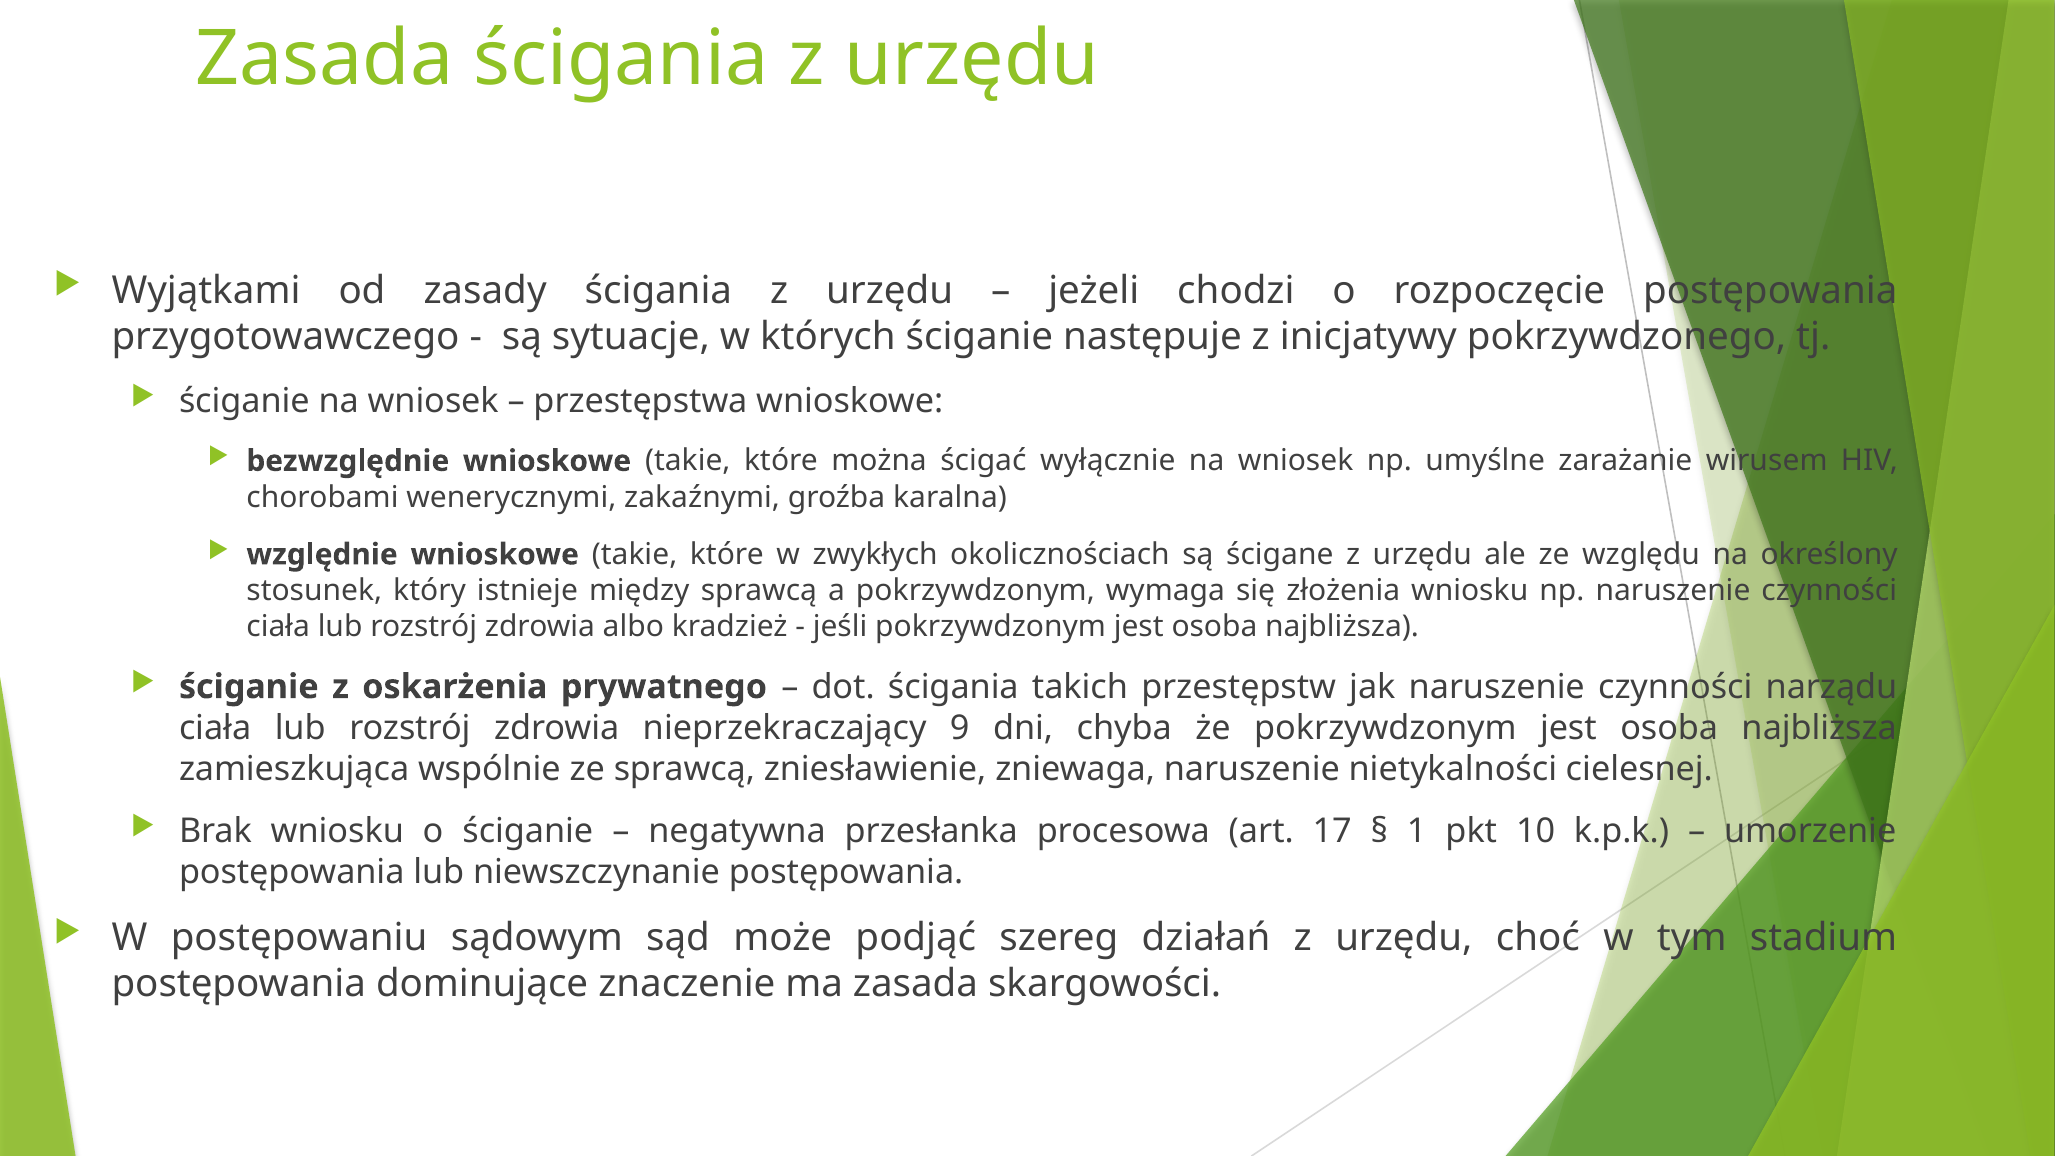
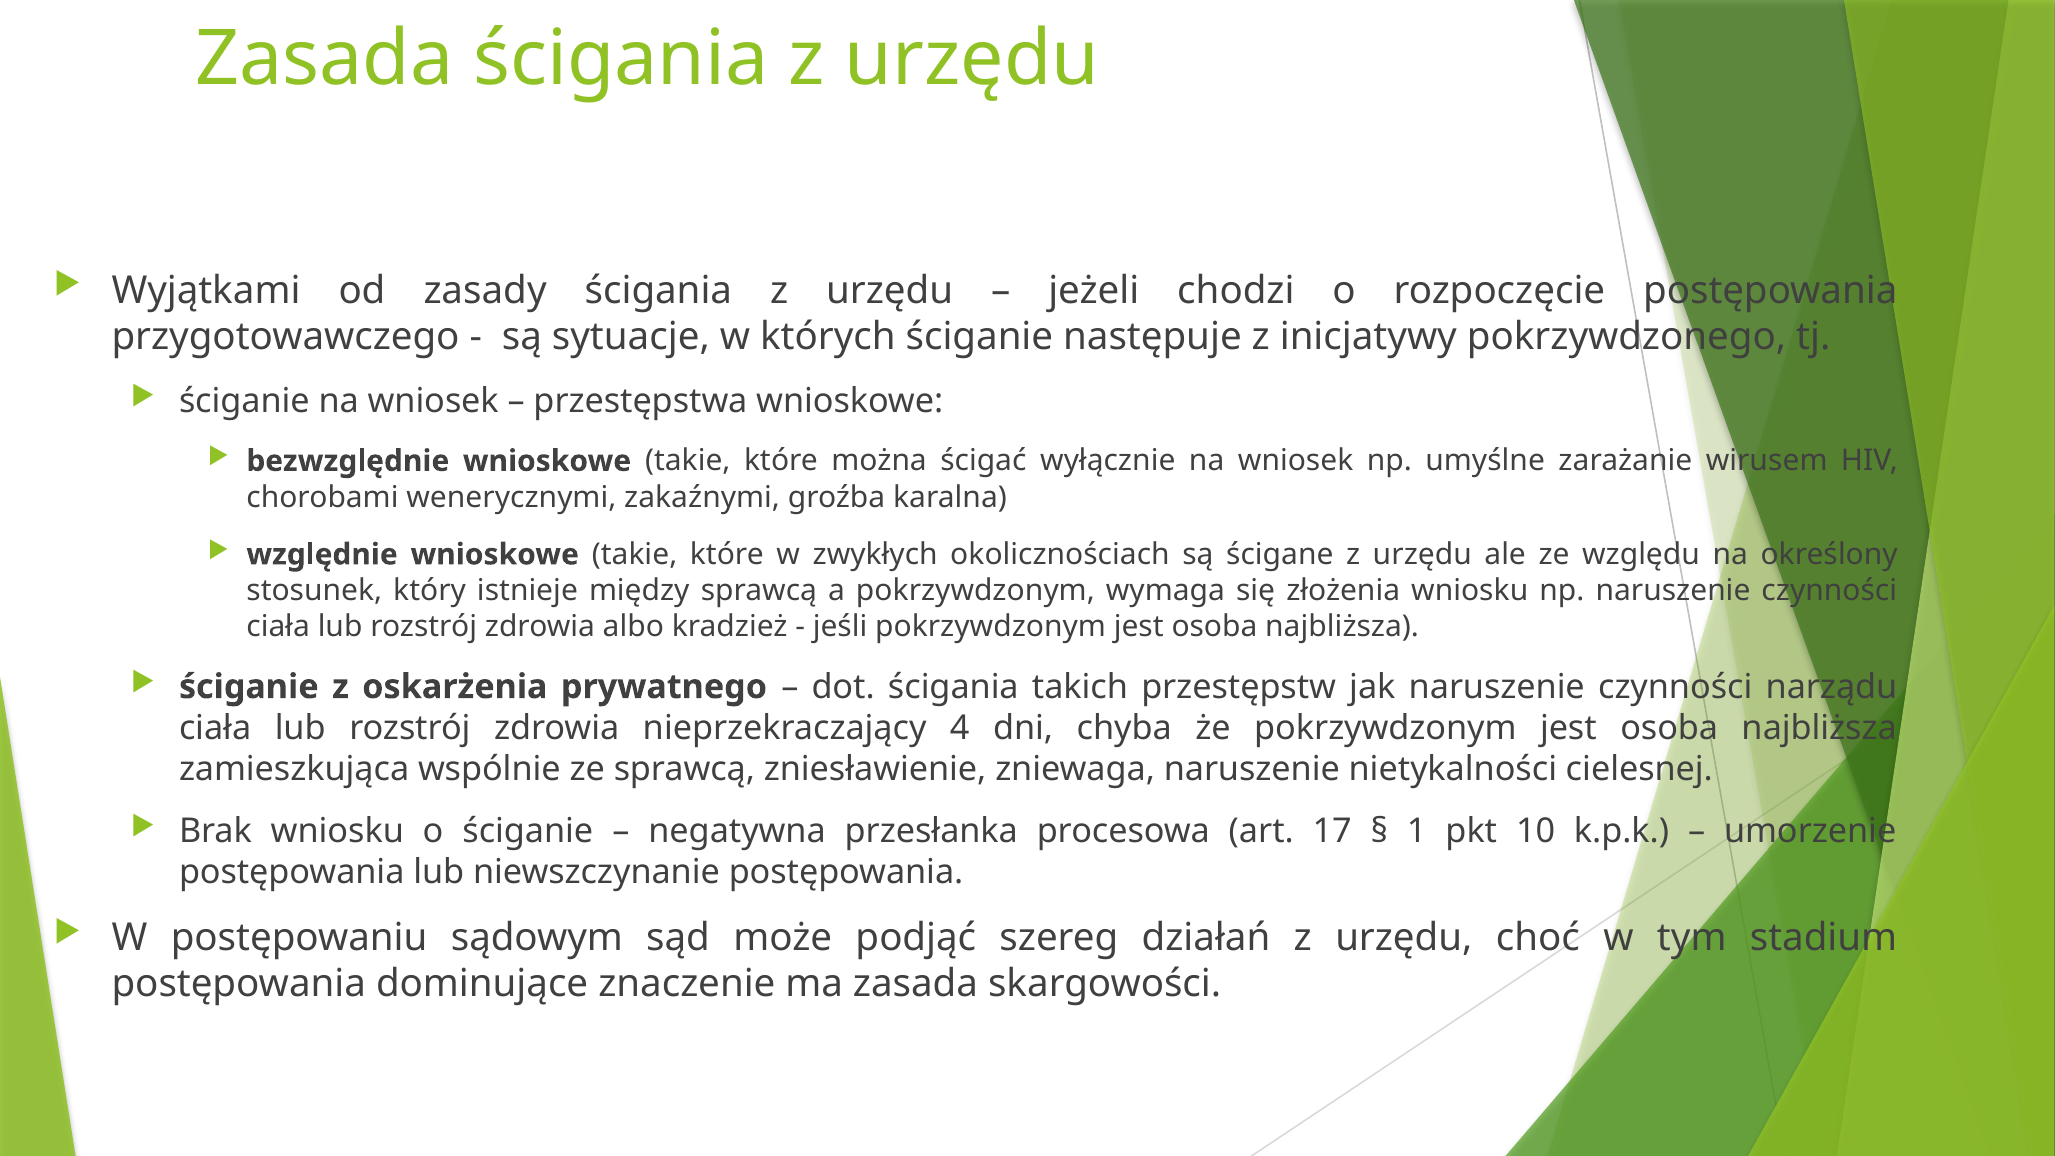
9: 9 -> 4 (960, 728)
